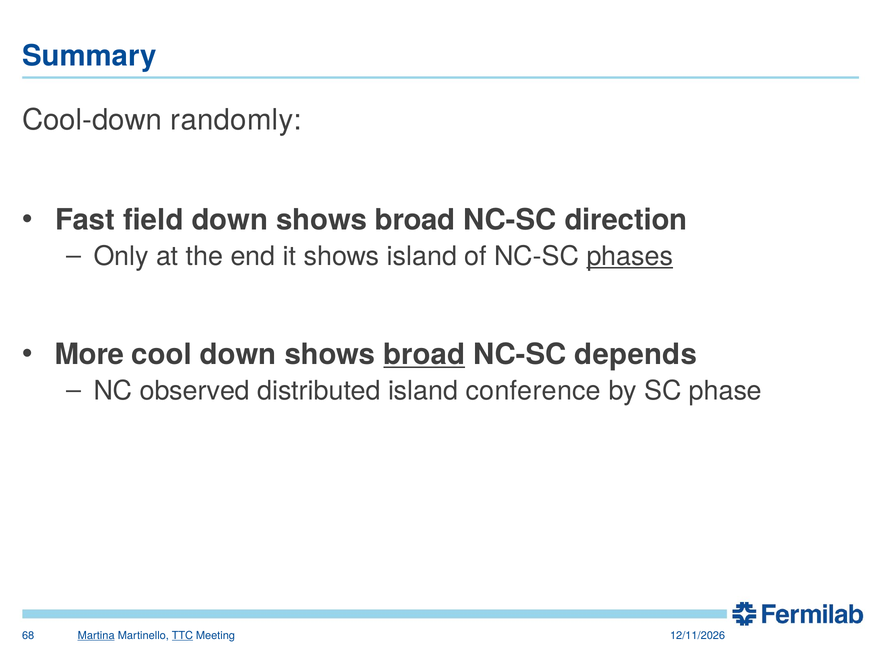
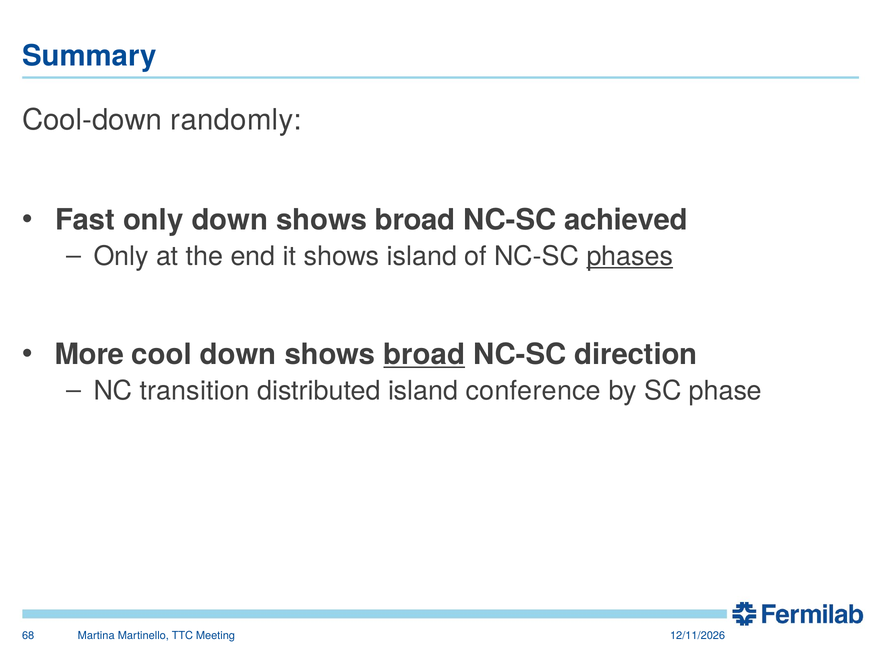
Fast field: field -> only (153, 220)
direction: direction -> achieved (626, 220)
depends: depends -> direction (636, 355)
observed: observed -> transition (195, 391)
Martina underline: present -> none (96, 635)
TTC underline: present -> none (182, 635)
